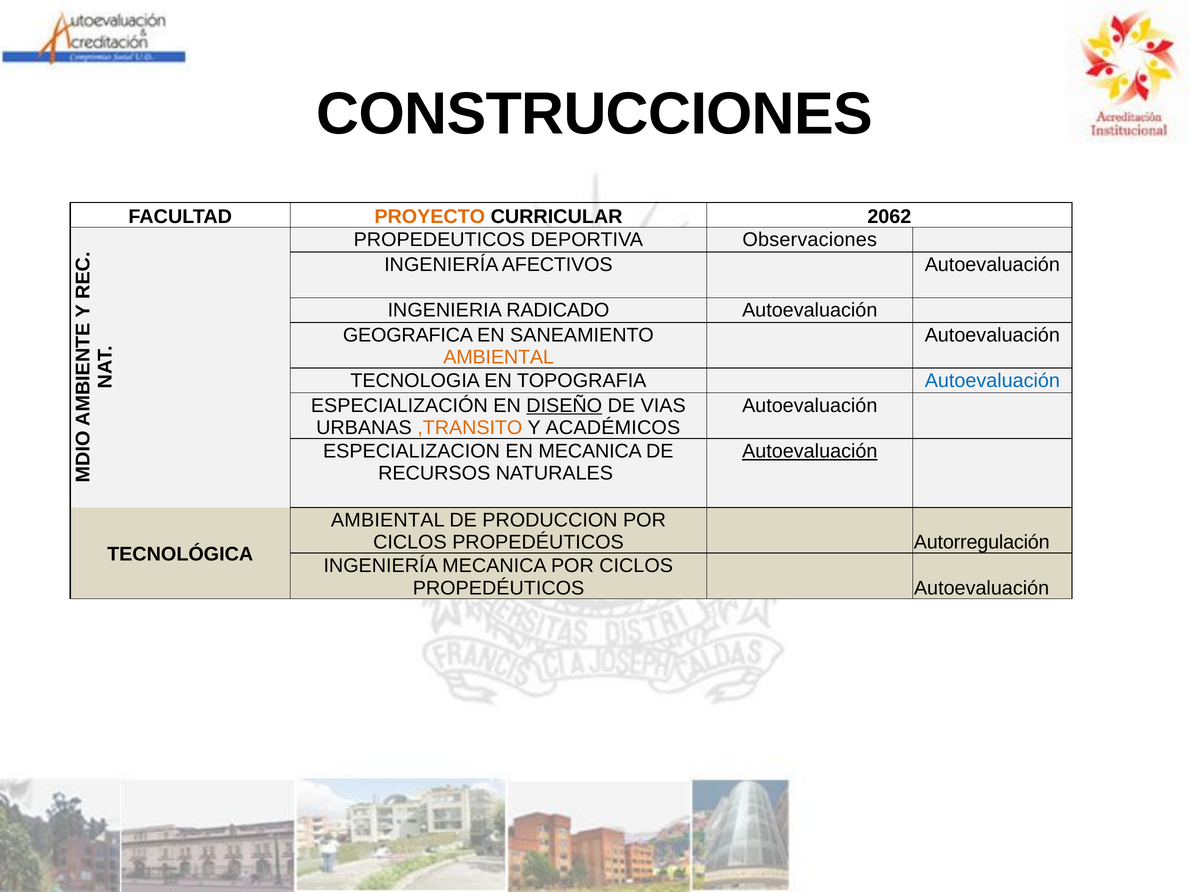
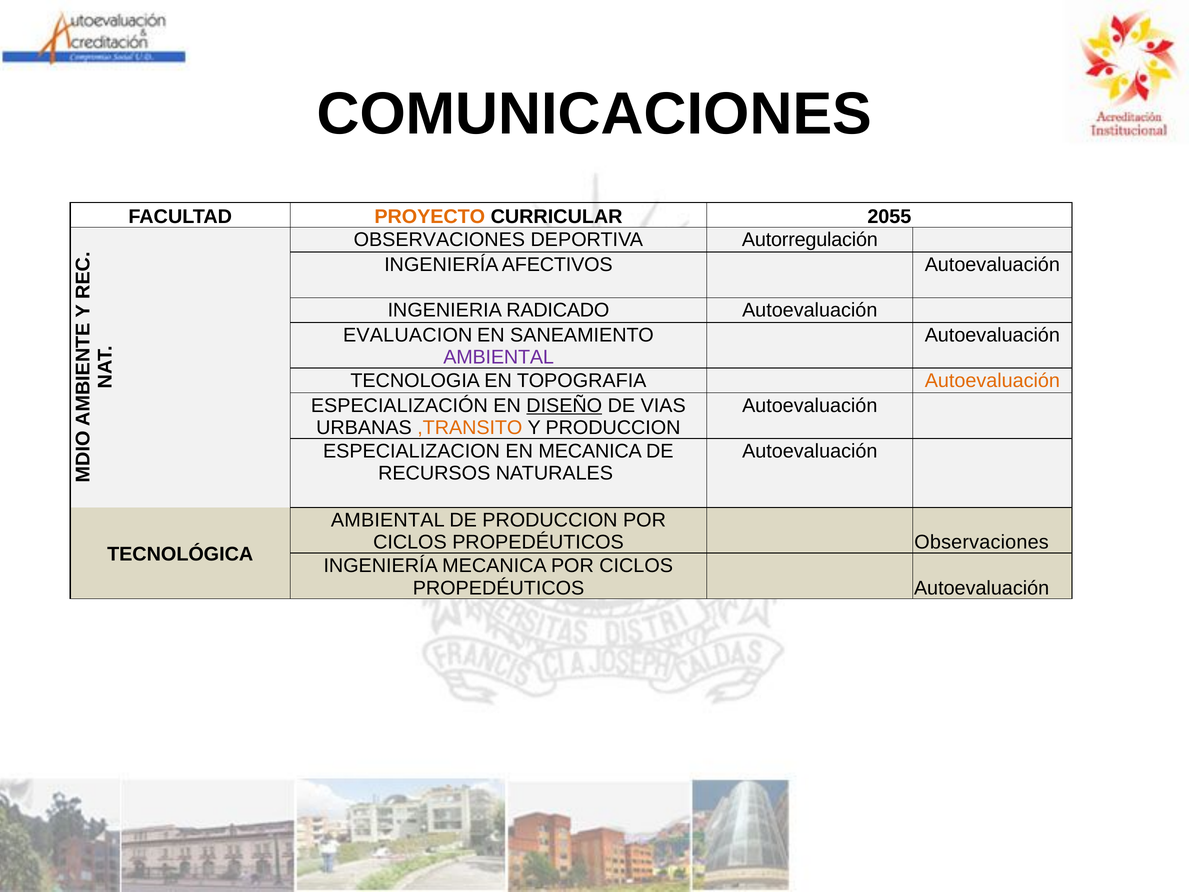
CONSTRUCCIONES: CONSTRUCCIONES -> COMUNICACIONES (594, 114)
2062: 2062 -> 2055 (889, 216)
PROPEDEUTICOS: PROPEDEUTICOS -> OBSERVACIONES (439, 240)
Observaciones: Observaciones -> Autorregulación (810, 240)
GEOGRAFICA: GEOGRAFICA -> EVALUACION (408, 335)
AMBIENTAL colour: orange -> purple (499, 357)
Autoevaluación colour: blue -> orange (992, 381)
Y ACADÉMICOS: ACADÉMICOS -> PRODUCCION (613, 428)
Autoevaluación underline: present -> none (810, 451)
PROPEDÉUTICOS Autorregulación: Autorregulación -> Observaciones (982, 542)
